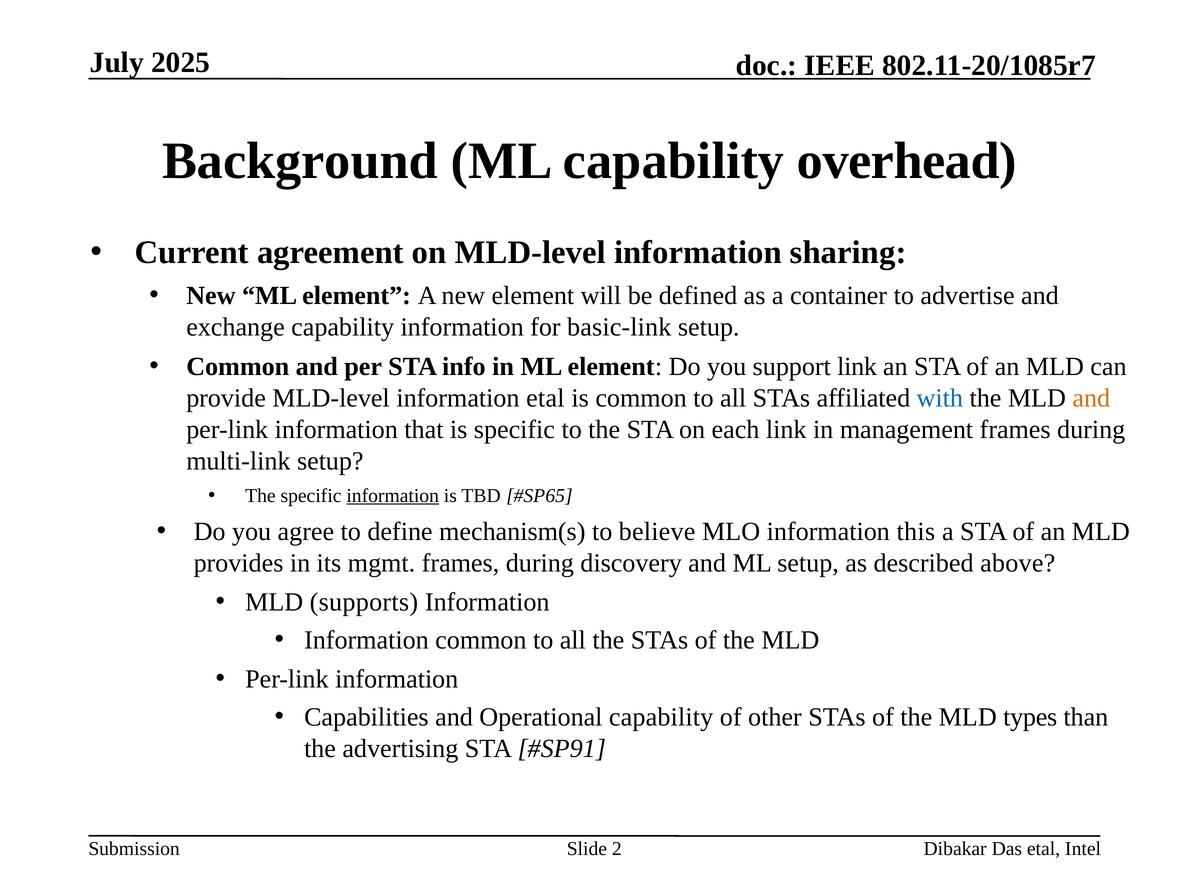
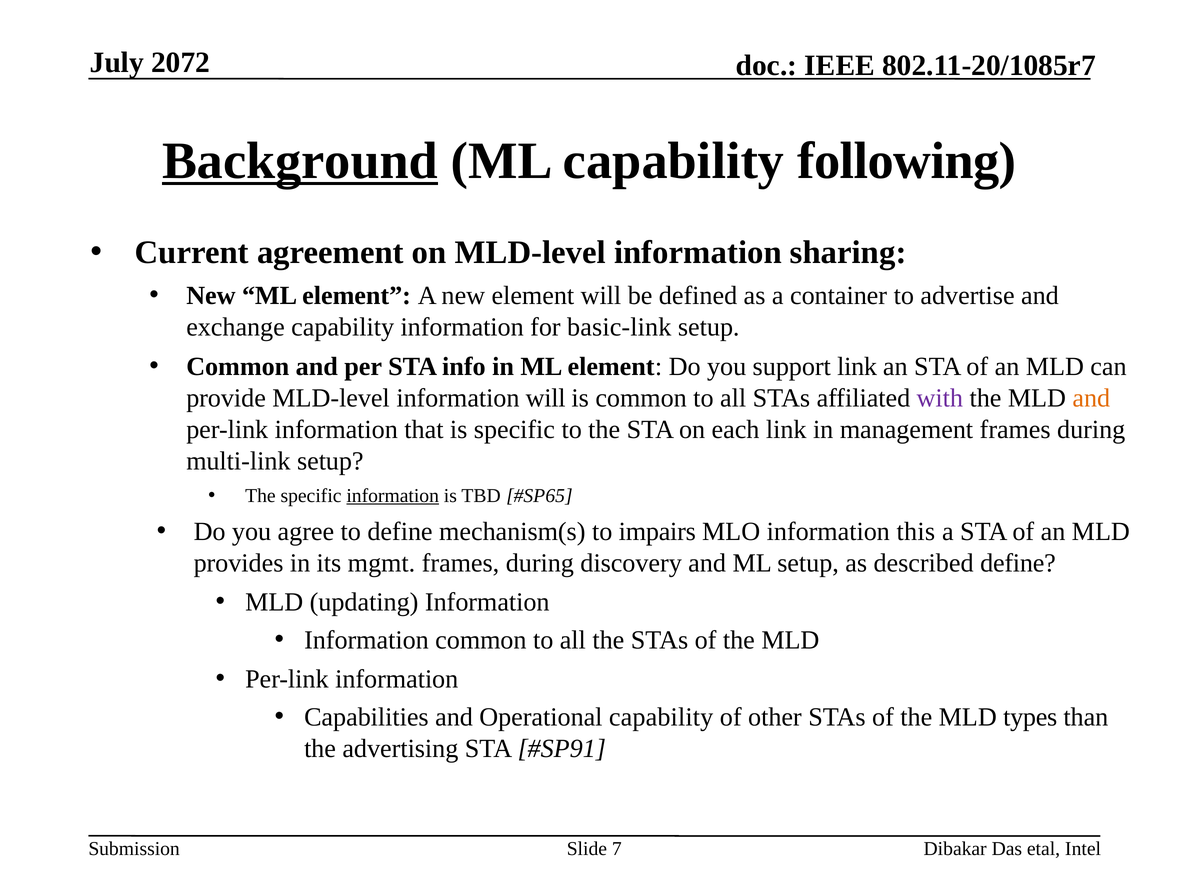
2025: 2025 -> 2072 (181, 62)
Background underline: none -> present (300, 161)
overhead: overhead -> following (907, 161)
information etal: etal -> will (546, 398)
with colour: blue -> purple (940, 398)
believe: believe -> impairs (657, 531)
described above: above -> define (1018, 563)
supports: supports -> updating (364, 602)
2: 2 -> 7 (617, 848)
